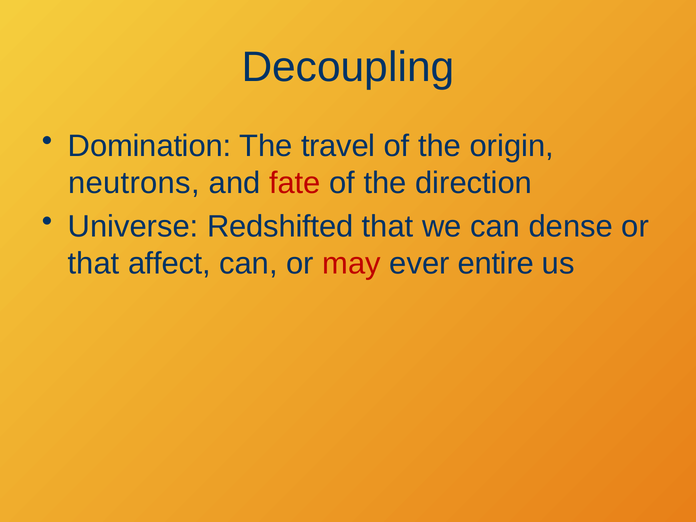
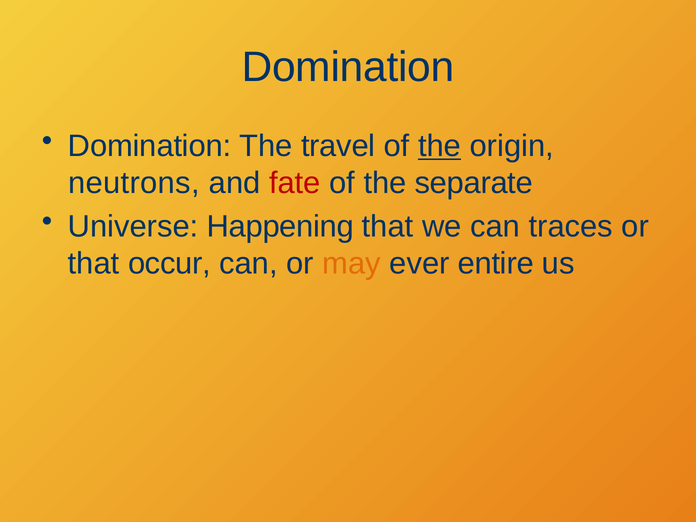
Decoupling: Decoupling -> Domination (348, 67)
the underline: none -> present (440, 146)
direction: direction -> separate (474, 183)
Redshifted: Redshifted -> Happening (280, 226)
dense: dense -> traces (571, 226)
affect: affect -> occur (169, 264)
may colour: red -> orange (352, 264)
